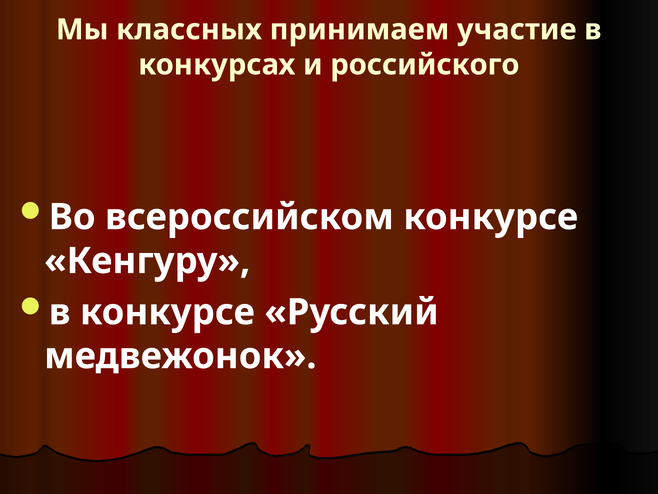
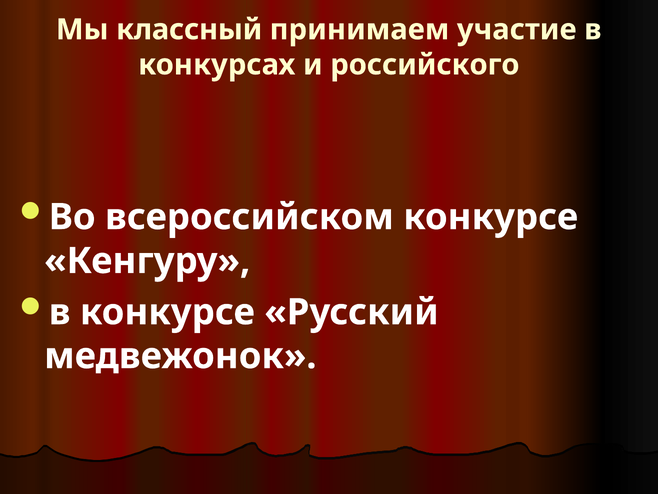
классных: классных -> классный (189, 30)
